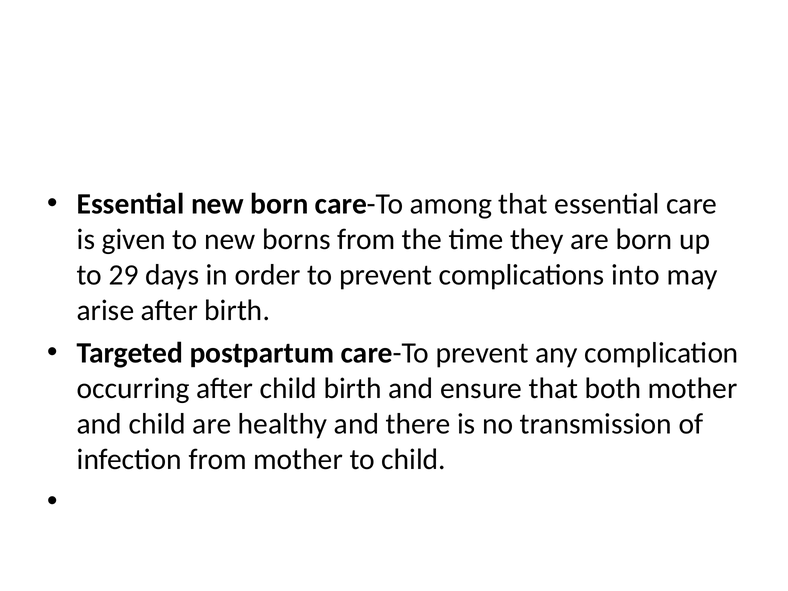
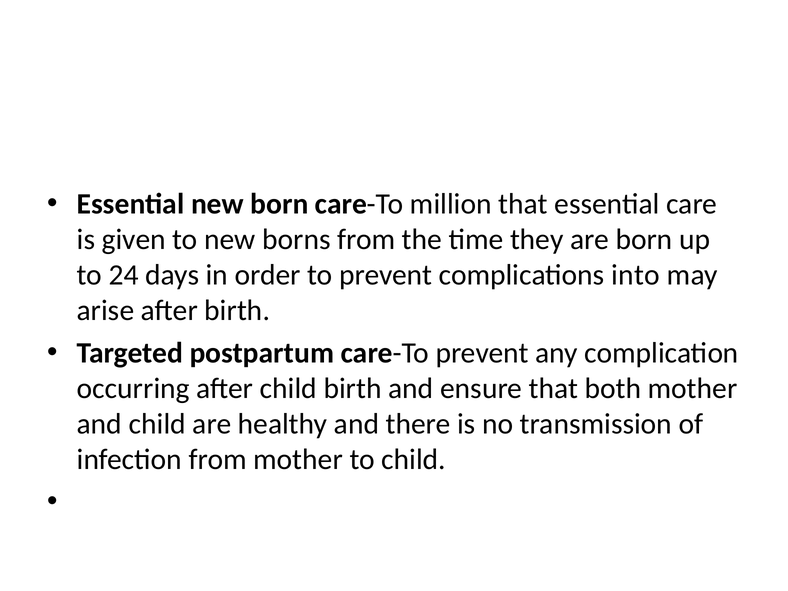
among: among -> million (451, 204)
29: 29 -> 24 (124, 275)
